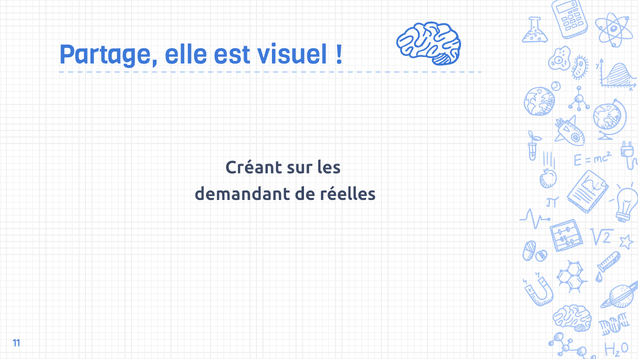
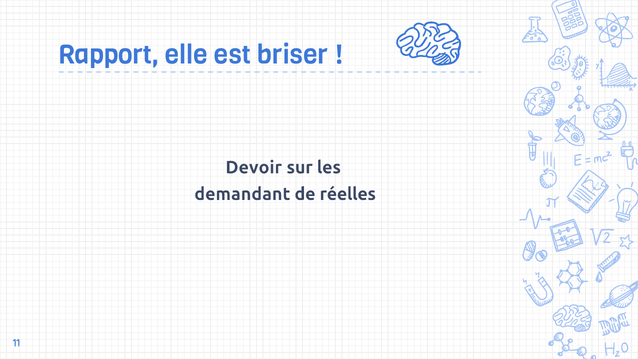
Partage: Partage -> Rapport (109, 55)
visuel: visuel -> briser (293, 55)
Créant: Créant -> Devoir (254, 167)
